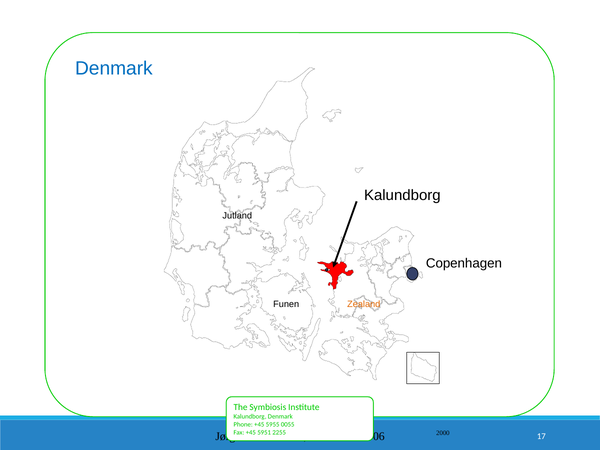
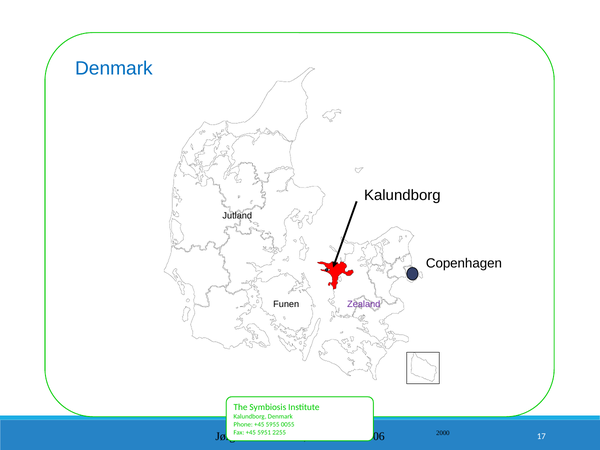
Zealand colour: orange -> purple (364, 304)
